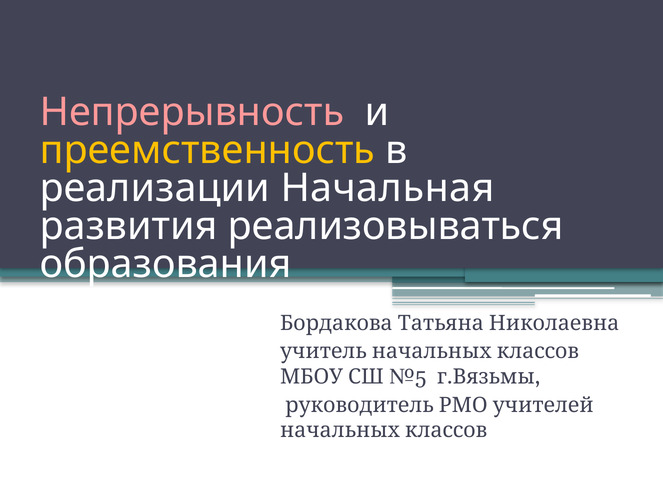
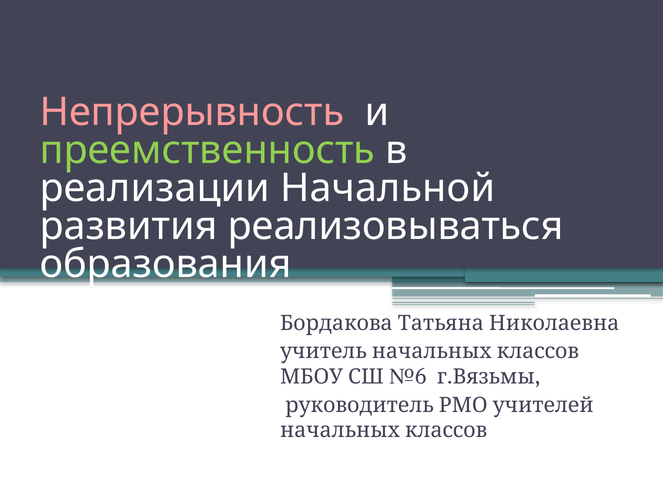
преемственность colour: yellow -> light green (207, 150)
Начальная: Начальная -> Начальной (388, 188)
№5: №5 -> №6 (408, 377)
